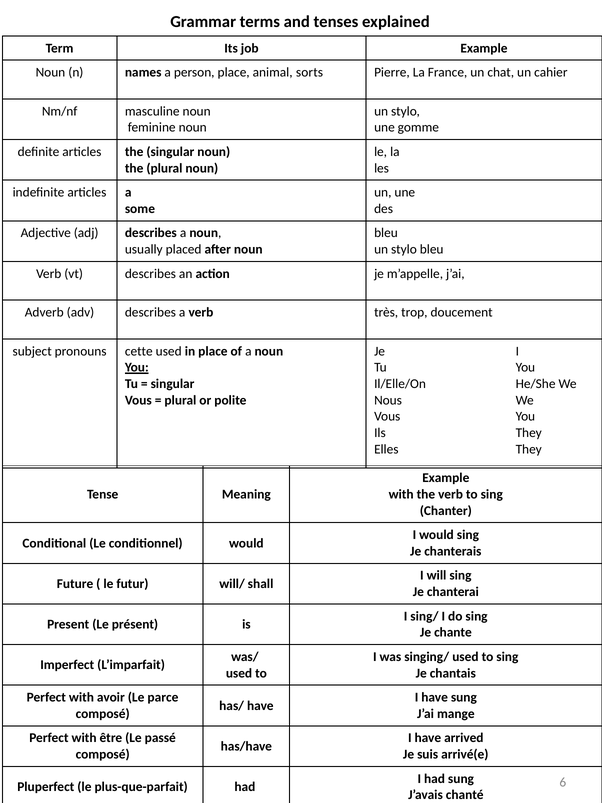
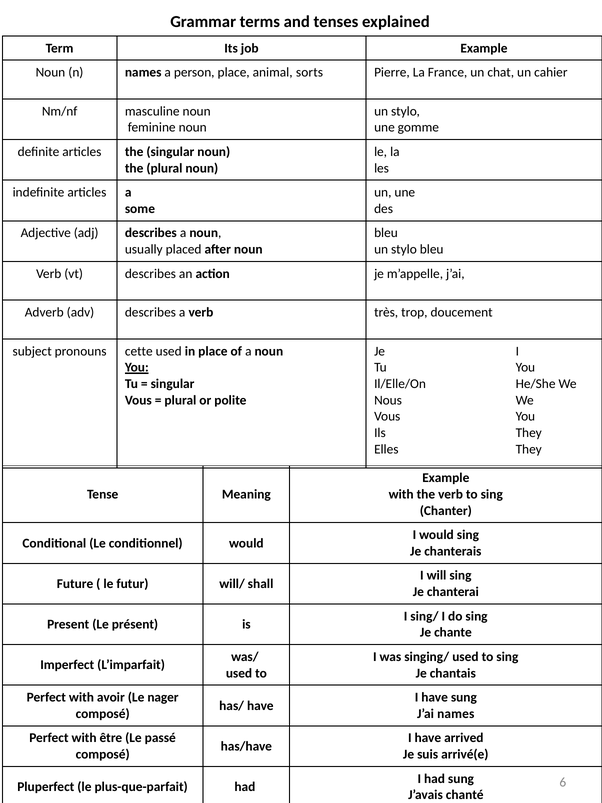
parce: parce -> nager (163, 697)
J’ai mange: mange -> names (456, 713)
